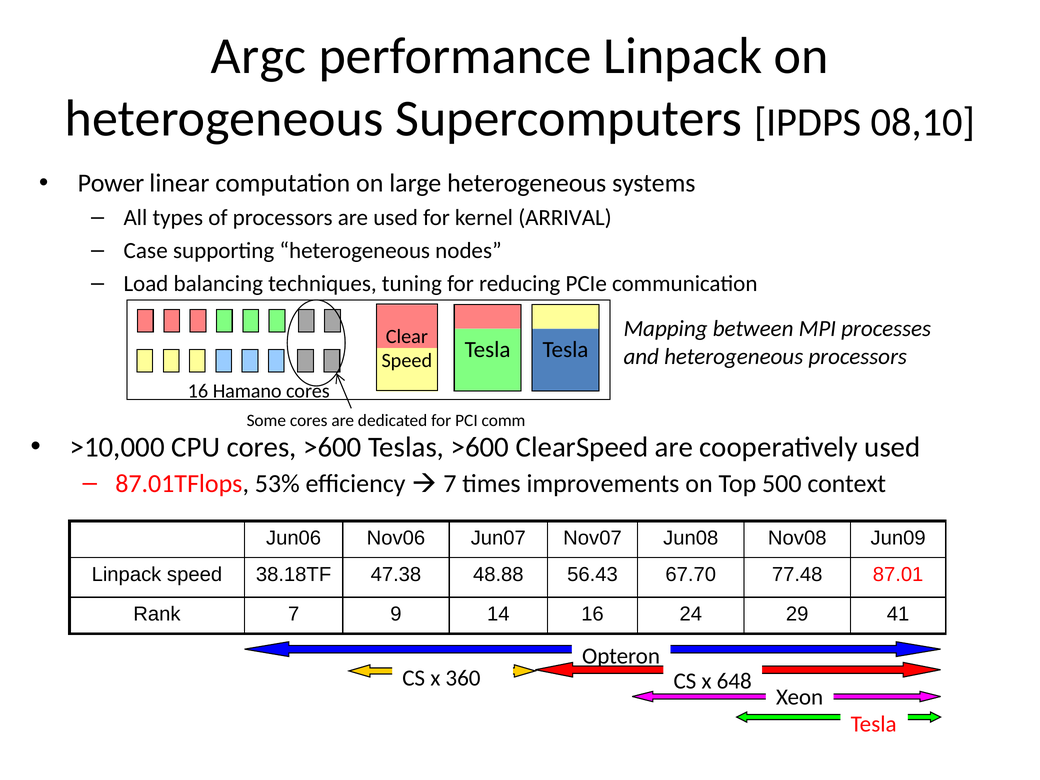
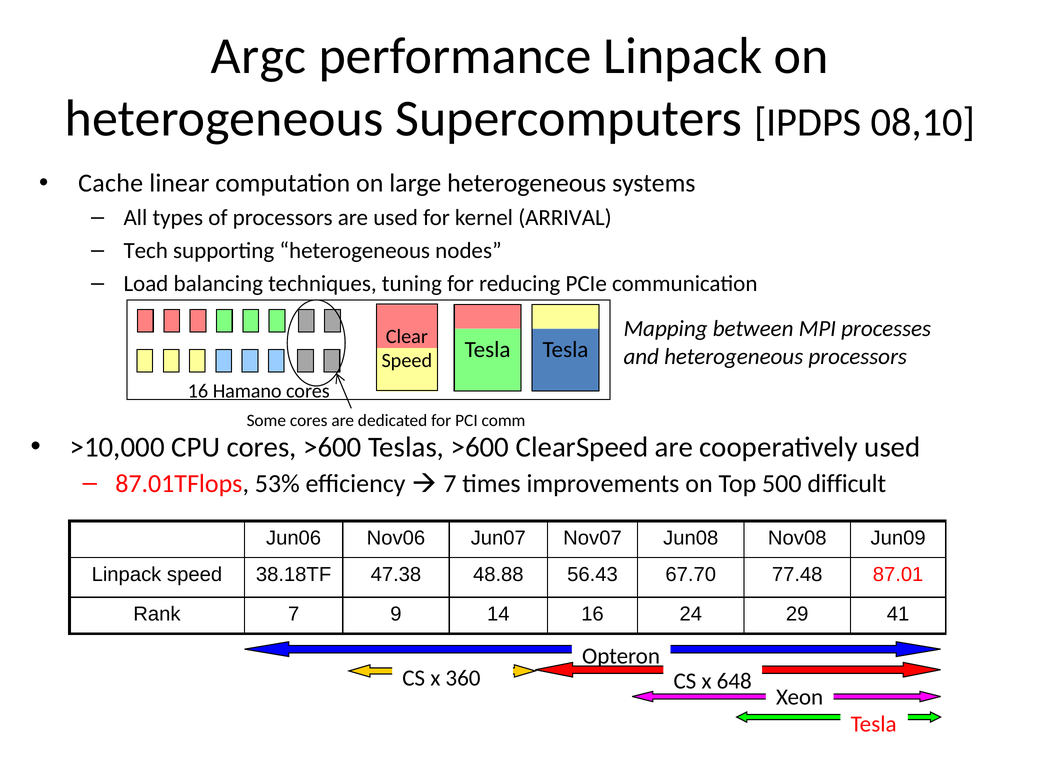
Power: Power -> Cache (111, 183)
Case: Case -> Tech (146, 251)
context: context -> difficult (847, 484)
